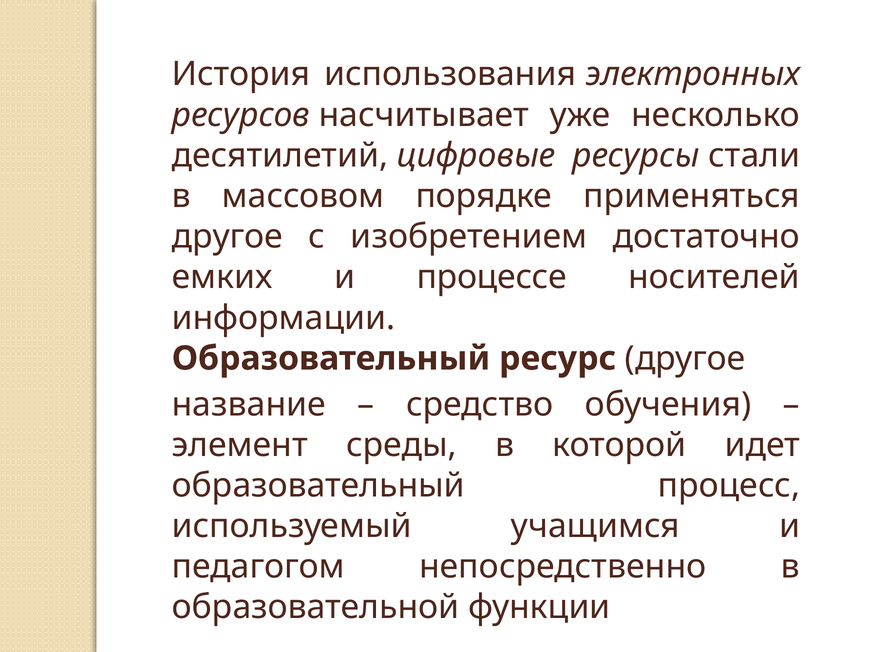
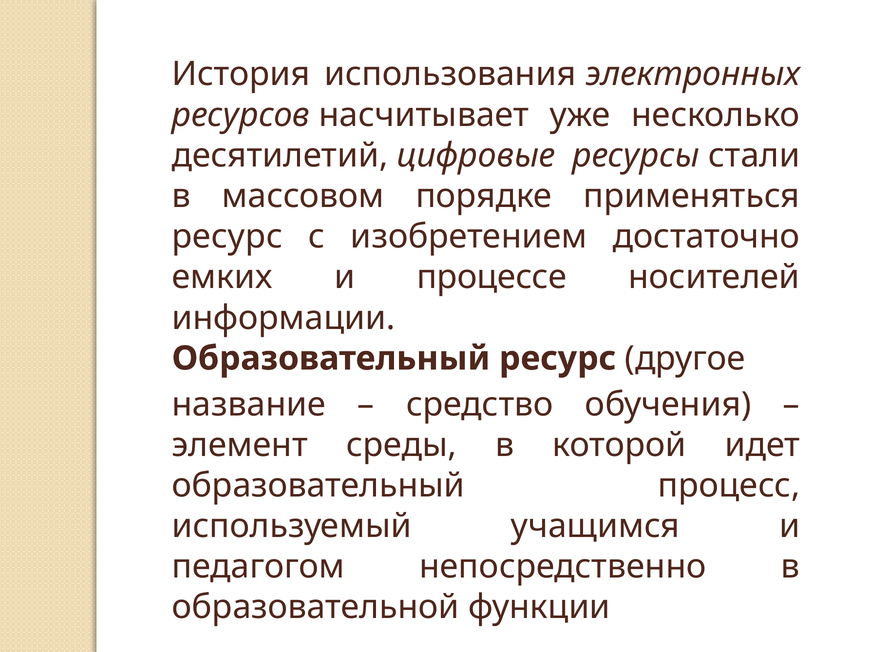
другое: другое -> ресурс (227, 237)
